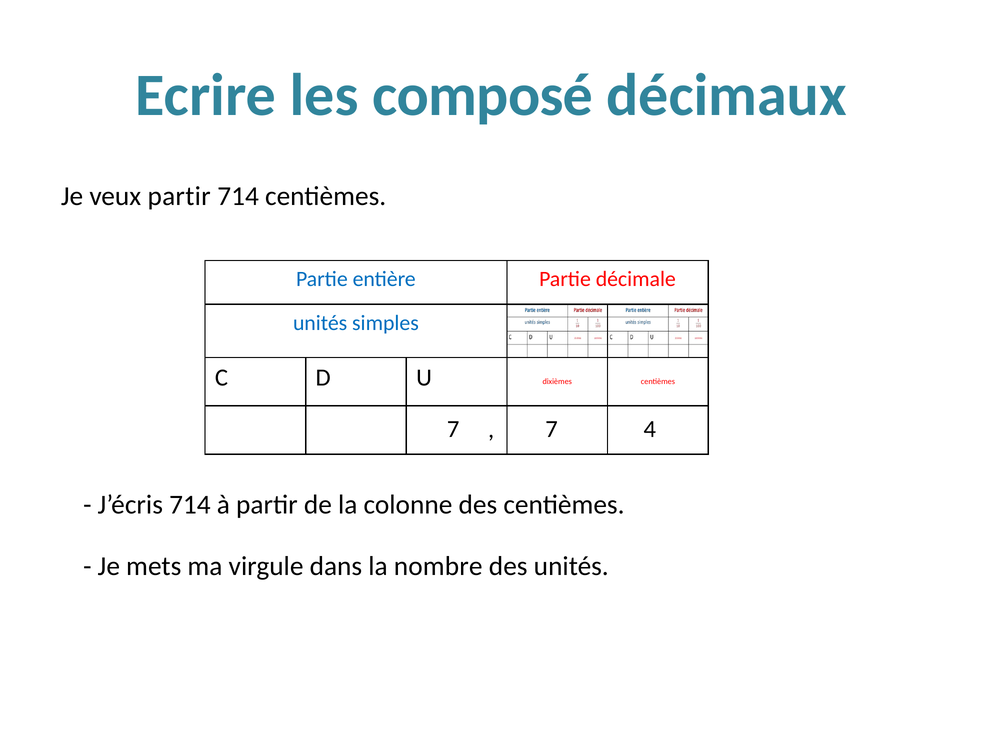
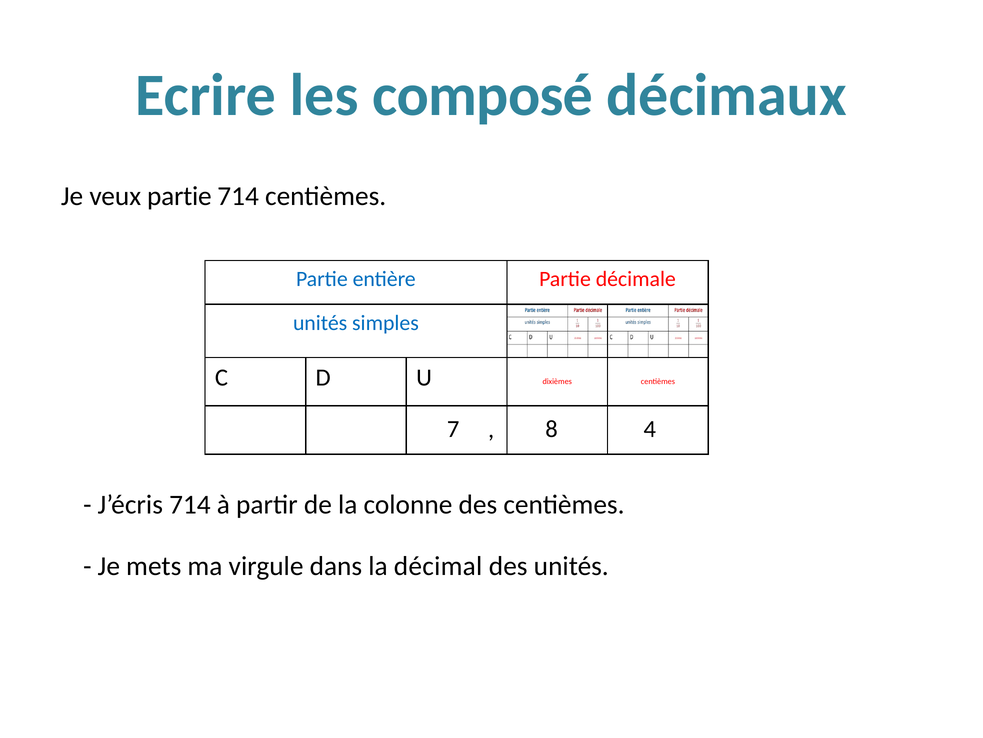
veux partir: partir -> partie (179, 196)
7 7: 7 -> 8 (552, 429)
nombre: nombre -> décimal (438, 566)
